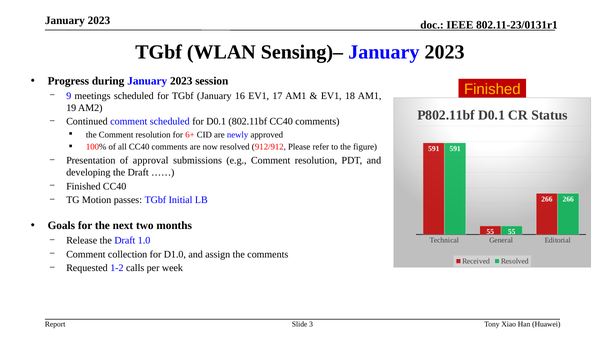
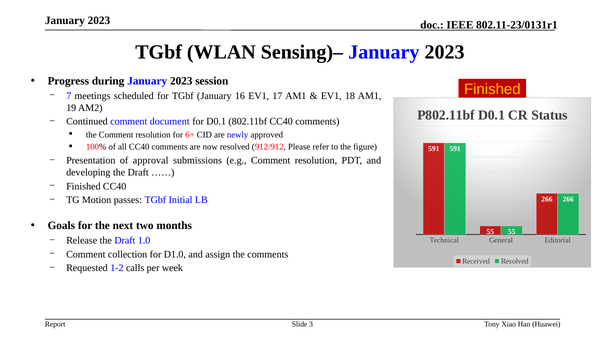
9: 9 -> 7 (69, 96)
comment scheduled: scheduled -> document (170, 121)
